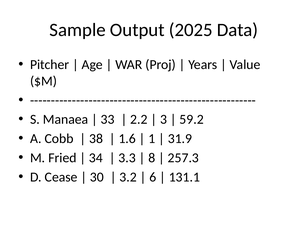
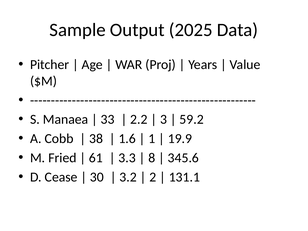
31.9: 31.9 -> 19.9 (180, 139)
34: 34 -> 61 (96, 158)
257.3: 257.3 -> 345.6 (183, 158)
6: 6 -> 2 (153, 177)
